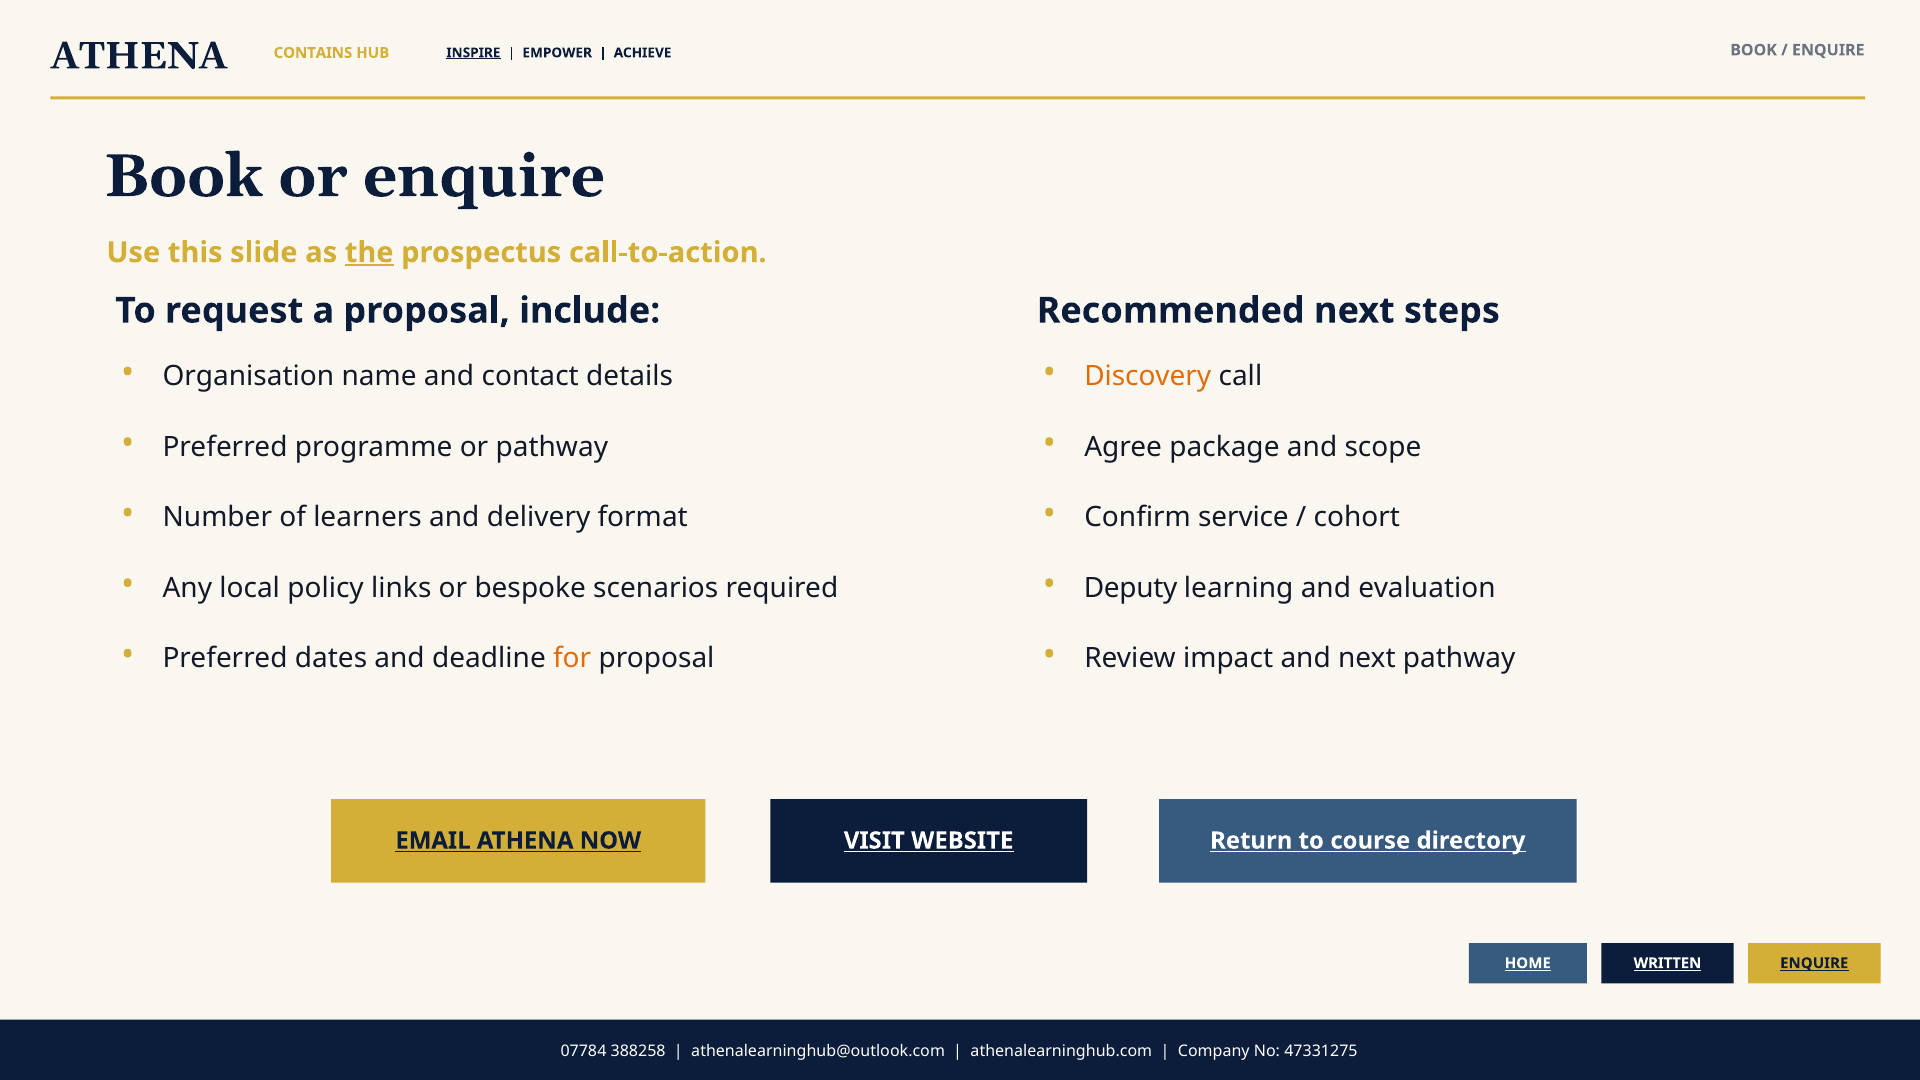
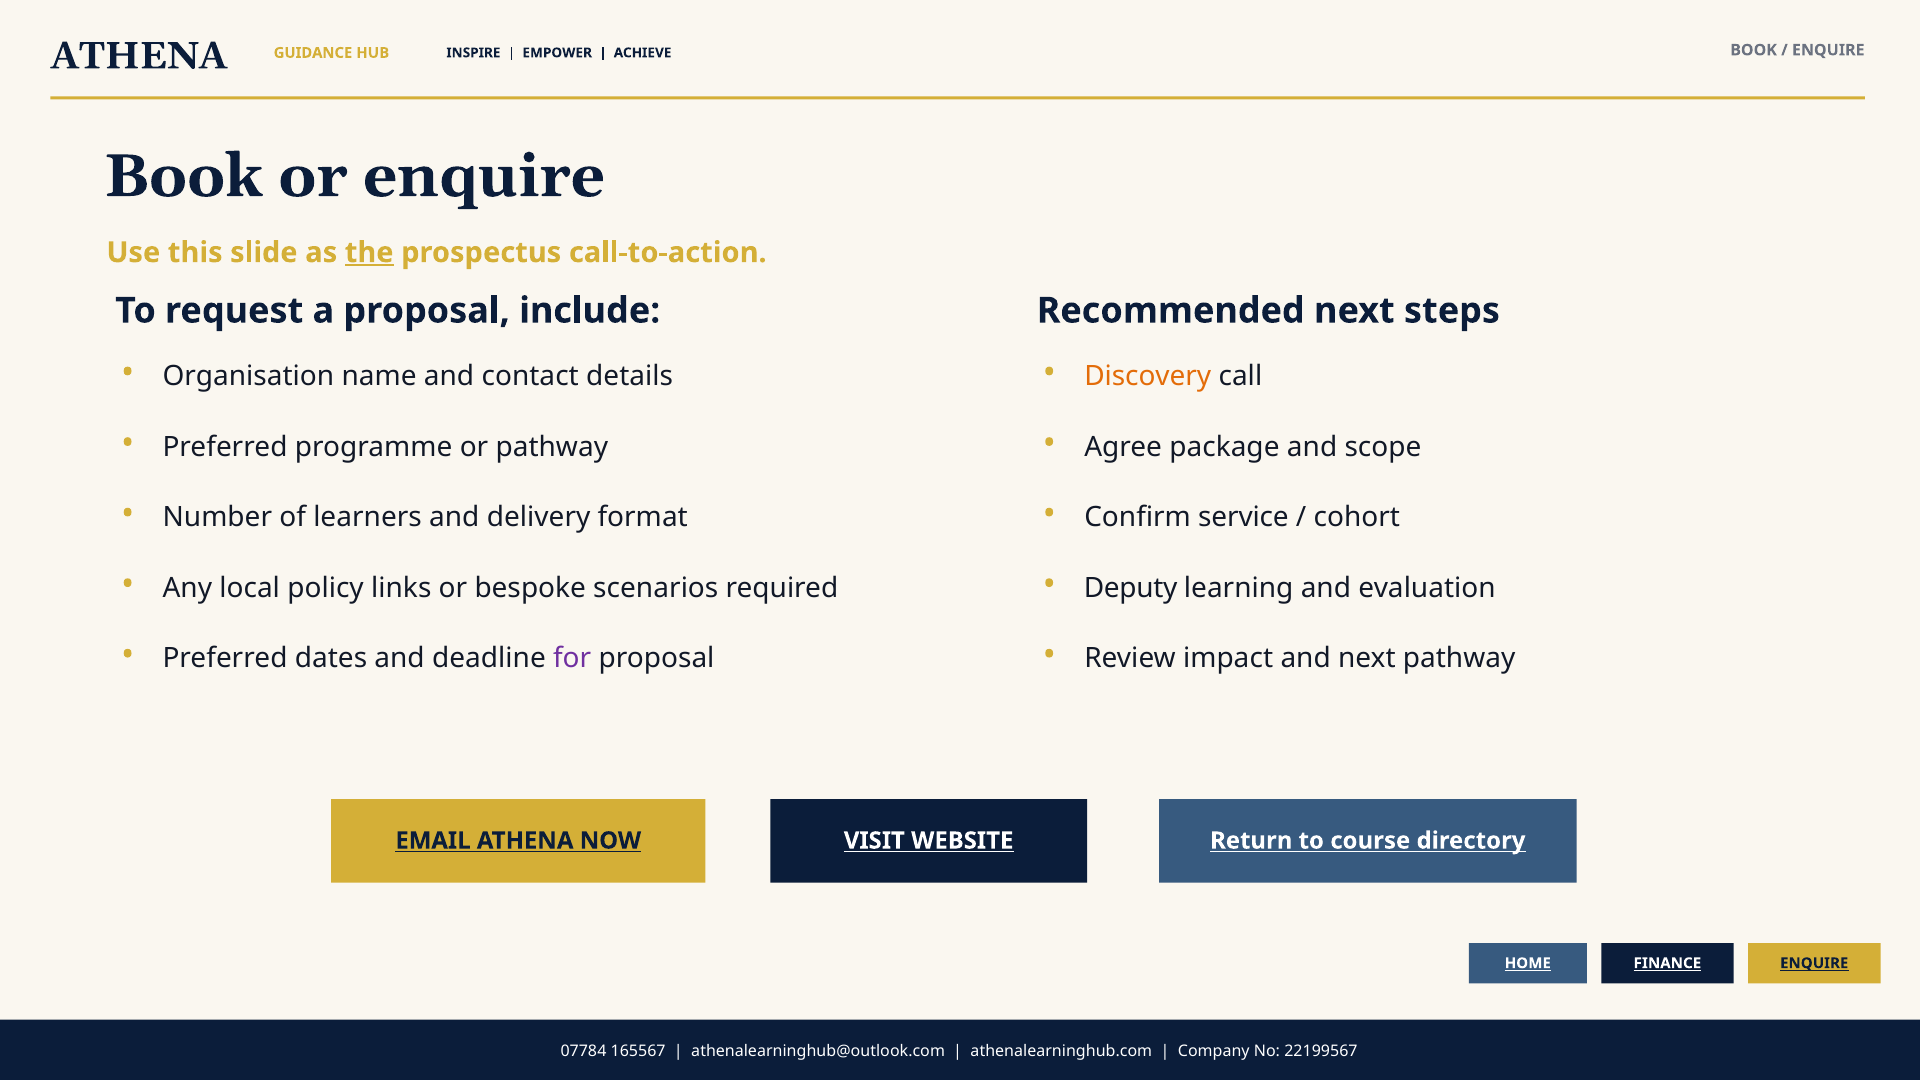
CONTAINS: CONTAINS -> GUIDANCE (313, 53)
INSPIRE underline: present -> none (473, 53)
for colour: orange -> purple (572, 659)
WRITTEN: WRITTEN -> FINANCE (1667, 963)
388258: 388258 -> 165567 (638, 1051)
47331275: 47331275 -> 22199567 (1321, 1051)
